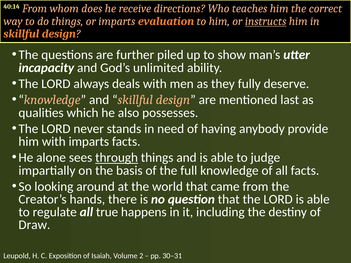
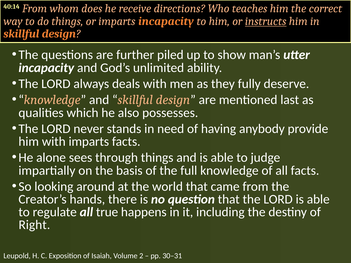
imparts evaluation: evaluation -> incapacity (166, 21)
through underline: present -> none (117, 158)
Draw: Draw -> Right (34, 225)
